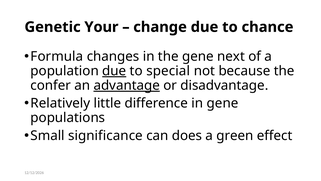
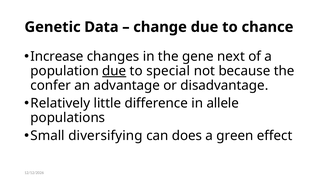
Your: Your -> Data (101, 27)
Formula: Formula -> Increase (57, 56)
advantage underline: present -> none (127, 85)
in gene: gene -> allele (223, 103)
significance: significance -> diversifying (105, 135)
